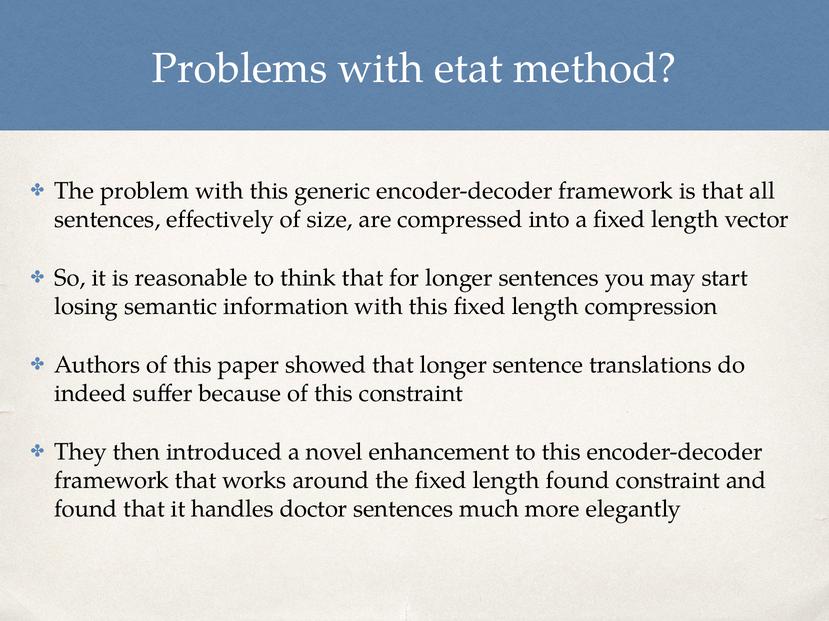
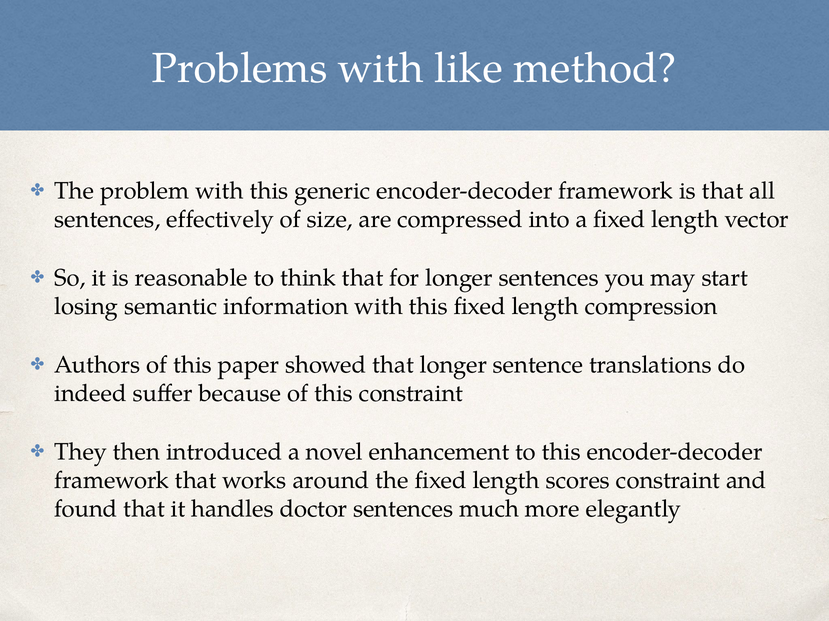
etat: etat -> like (468, 68)
length found: found -> scores (578, 481)
